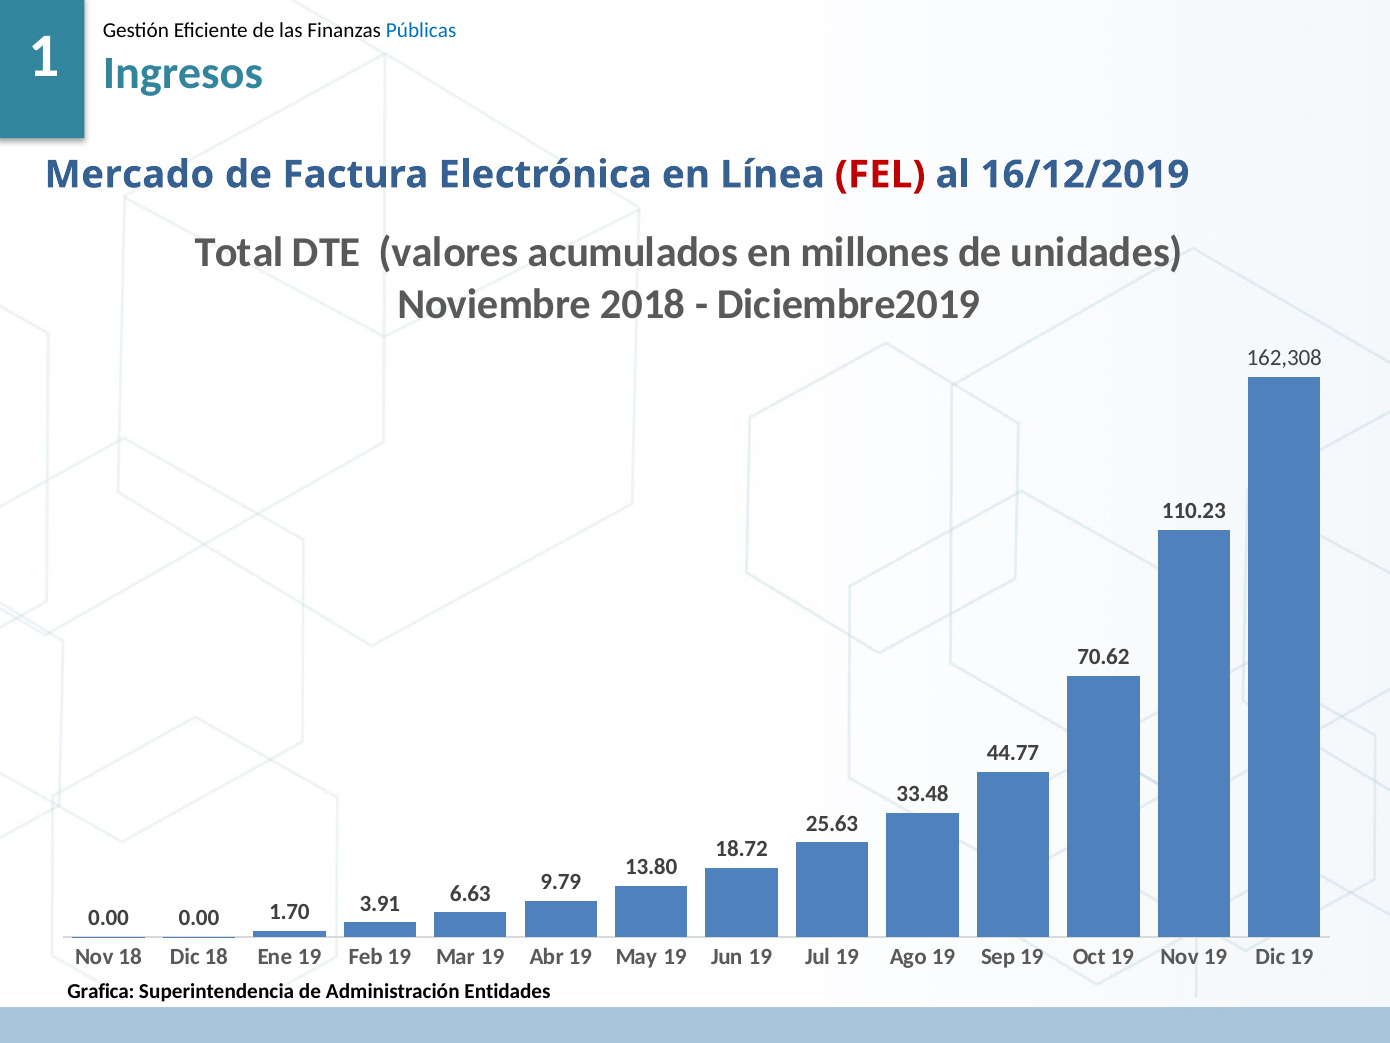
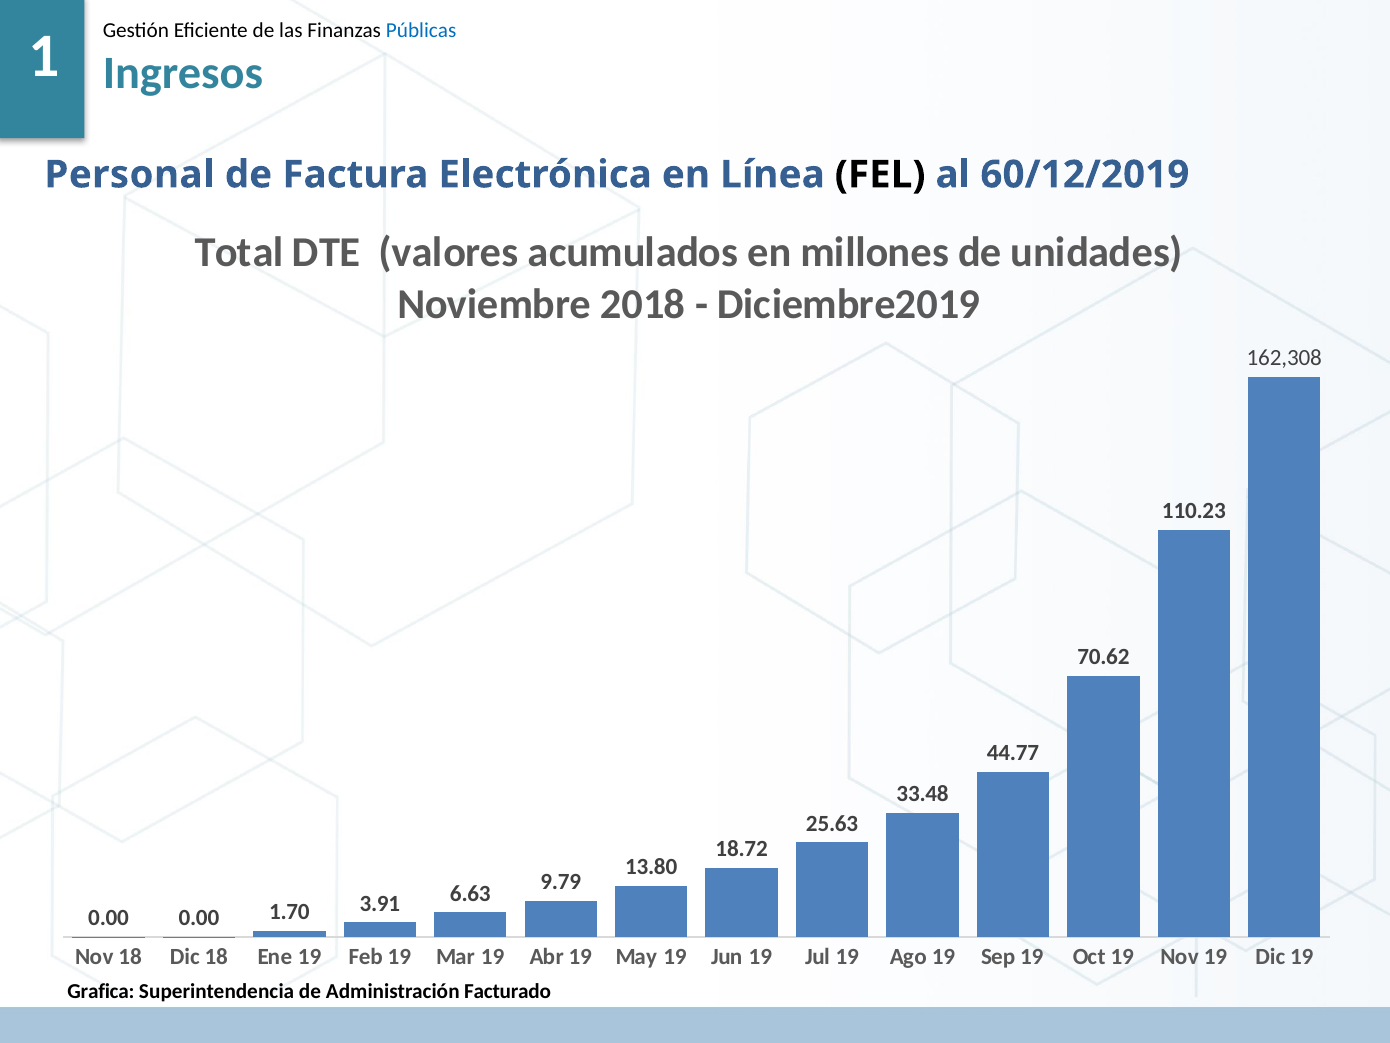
Mercado: Mercado -> Personal (129, 175)
FEL colour: red -> black (880, 175)
16/12/2019: 16/12/2019 -> 60/12/2019 (1085, 175)
Entidades: Entidades -> Facturado (508, 991)
